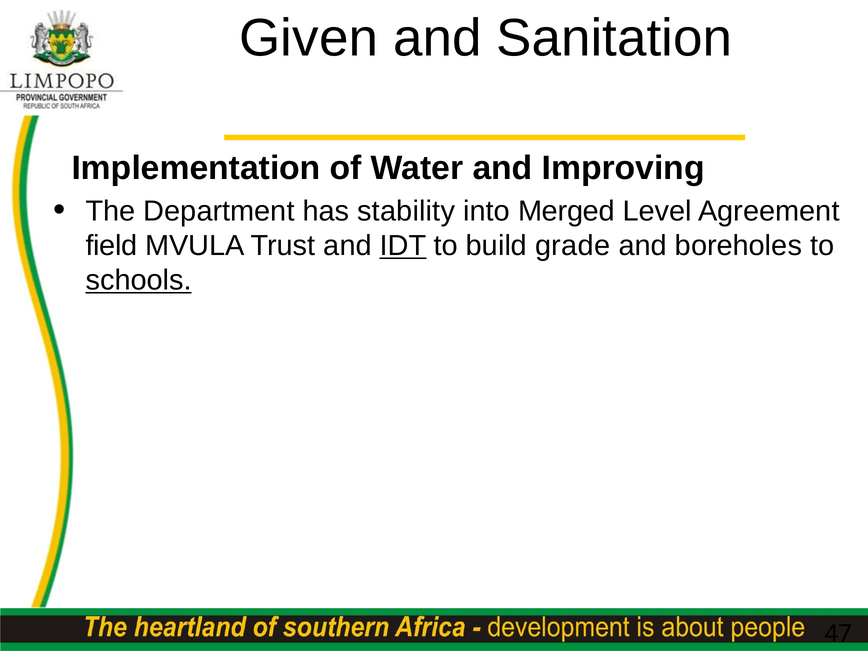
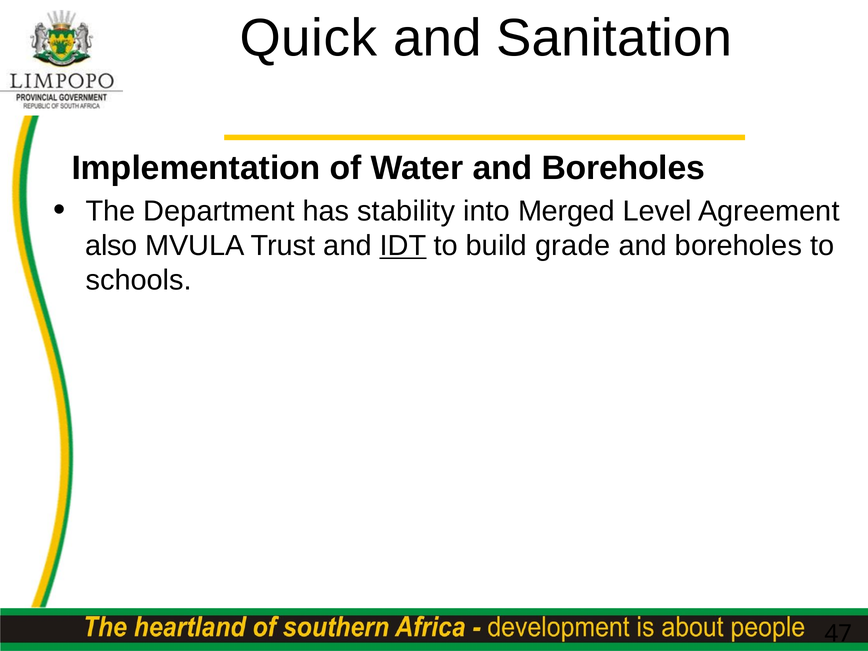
Given: Given -> Quick (309, 38)
Water and Improving: Improving -> Boreholes (623, 168)
field: field -> also (111, 246)
schools underline: present -> none (139, 280)
